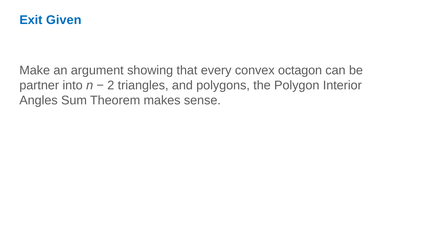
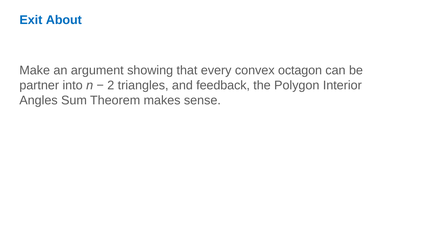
Given: Given -> About (64, 20)
polygons: polygons -> feedback (223, 85)
